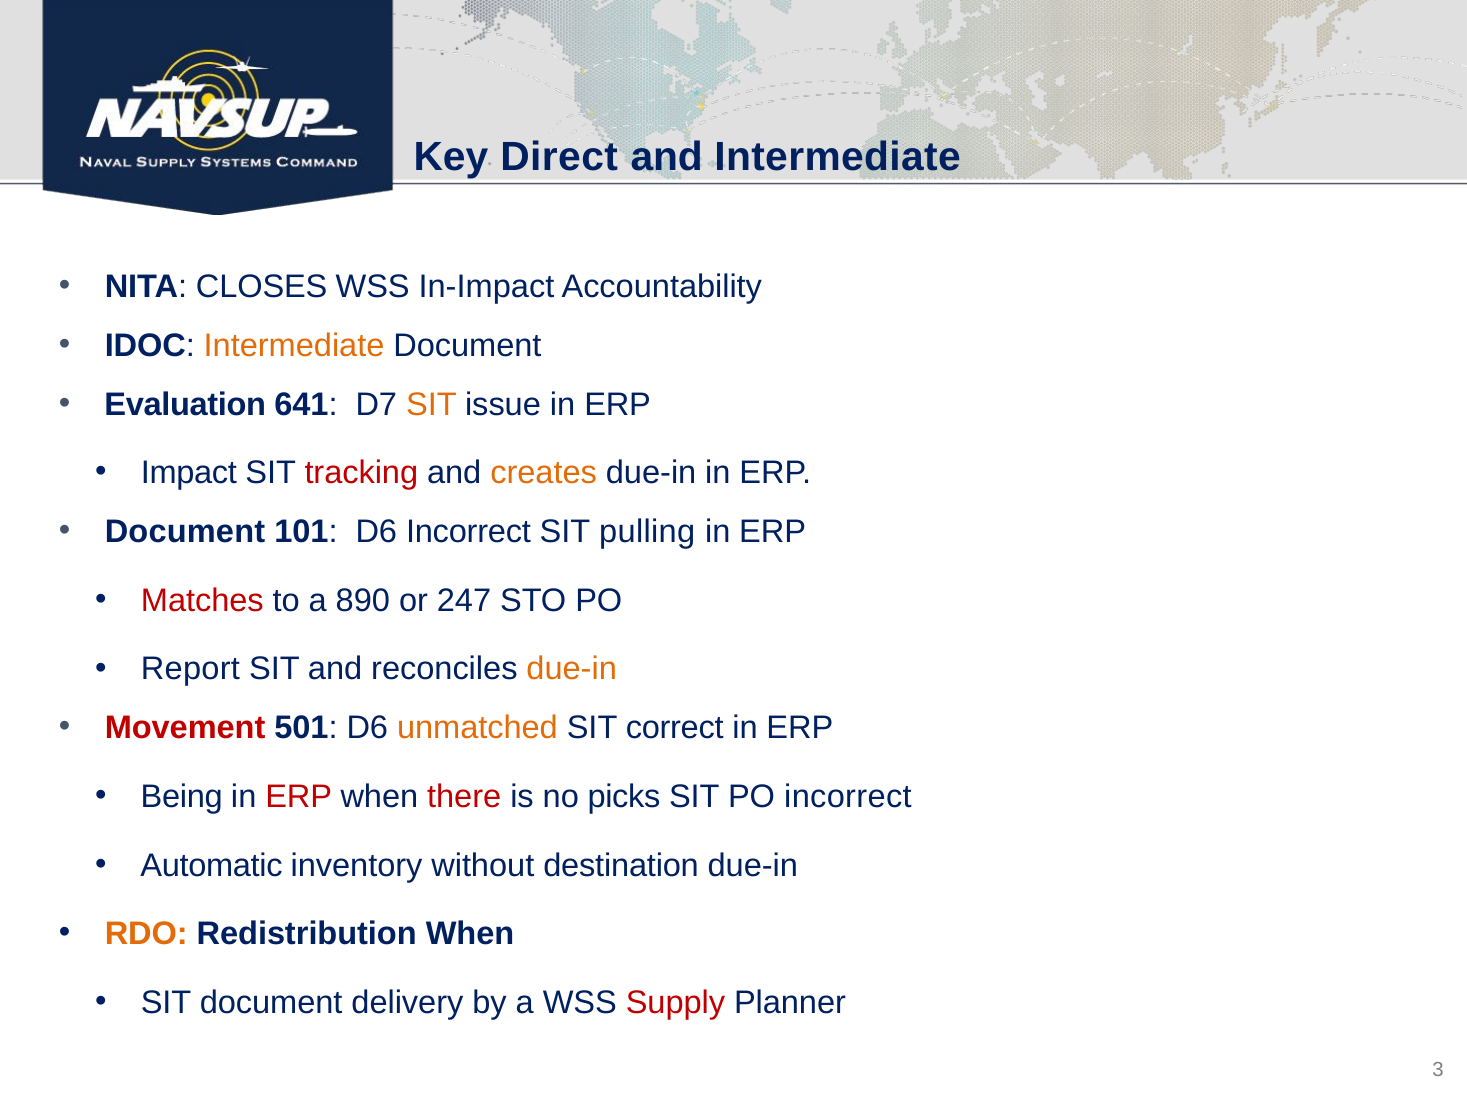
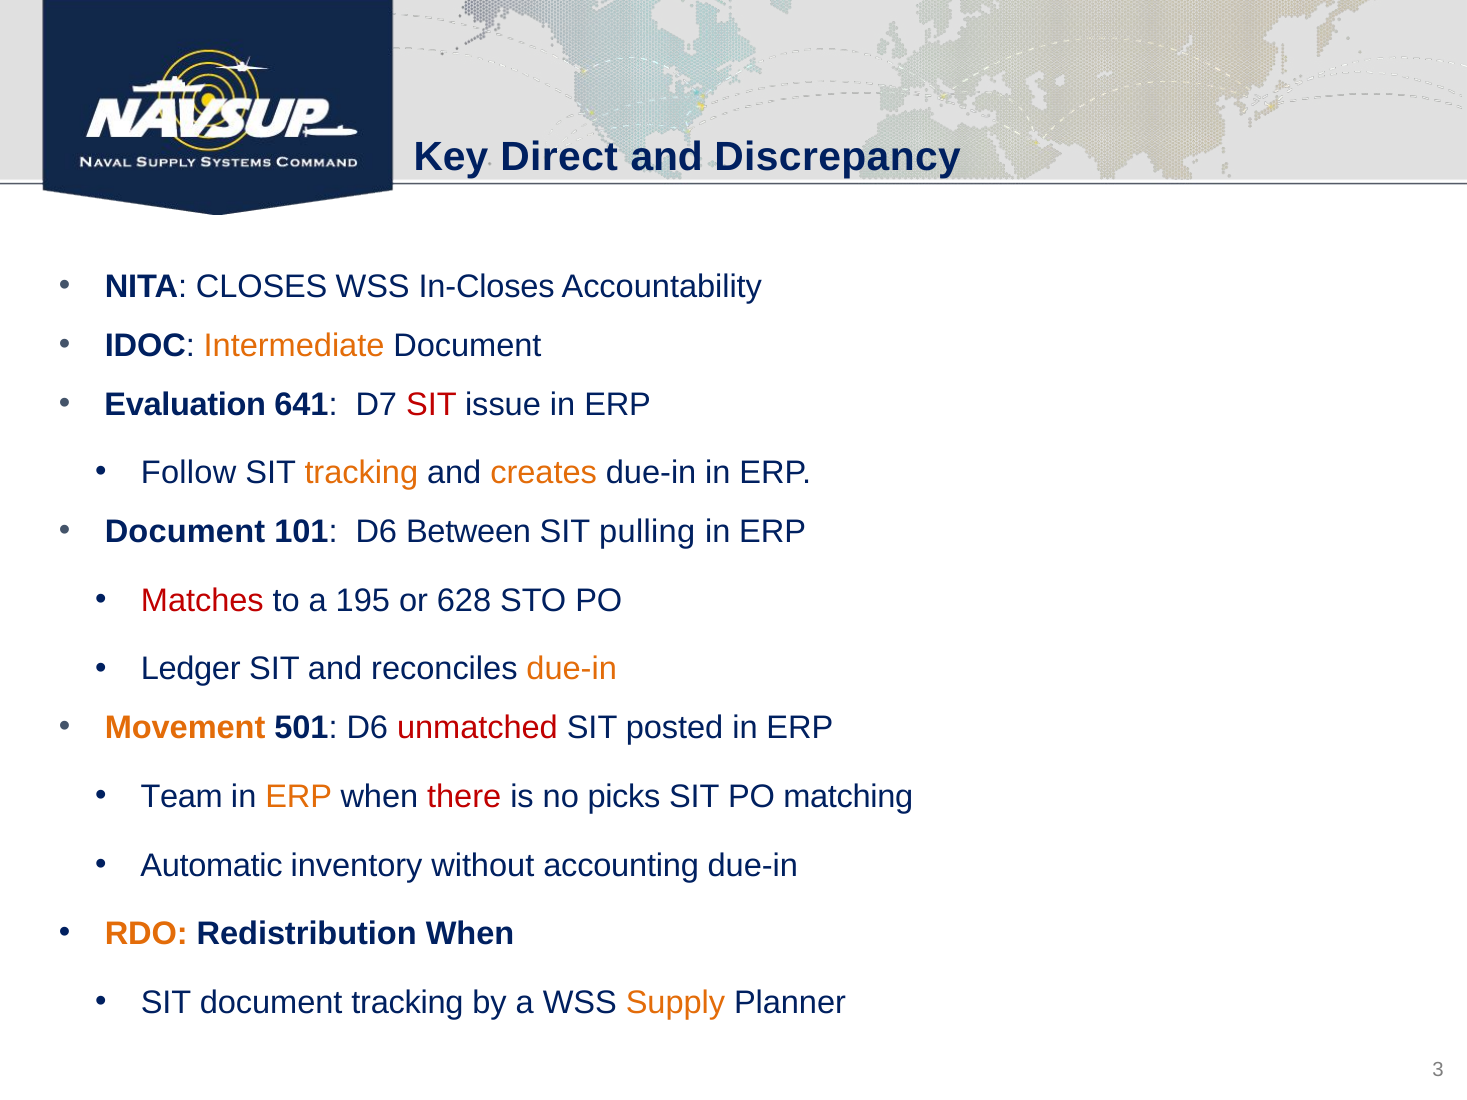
and Intermediate: Intermediate -> Discrepancy (838, 157)
In-Impact: In-Impact -> In-Closes (487, 287)
SIT colour: orange -> red (431, 404)
Impact: Impact -> Follow (189, 473)
tracking colour: red -> orange (361, 473)
D6 Incorrect: Incorrect -> Between (469, 532)
890: 890 -> 195 (363, 601)
247: 247 -> 628 (464, 601)
Report: Report -> Ledger (191, 669)
Movement colour: red -> orange (185, 728)
unmatched colour: orange -> red (477, 728)
correct: correct -> posted (675, 728)
Being: Being -> Team (182, 797)
ERP colour: red -> orange (299, 797)
PO incorrect: incorrect -> matching (848, 797)
destination: destination -> accounting (621, 866)
document delivery: delivery -> tracking (408, 1003)
Supply colour: red -> orange (676, 1003)
